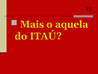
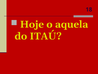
Mais: Mais -> Hoje (32, 24)
